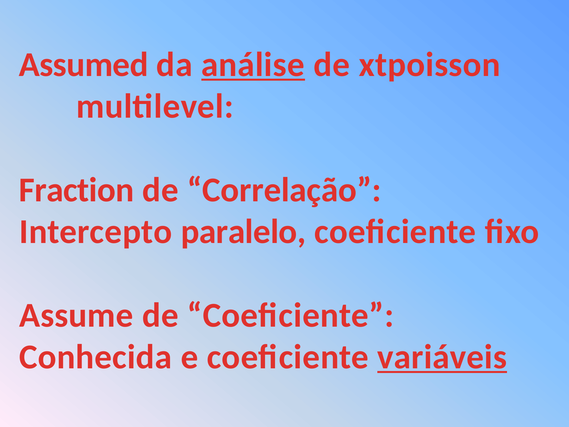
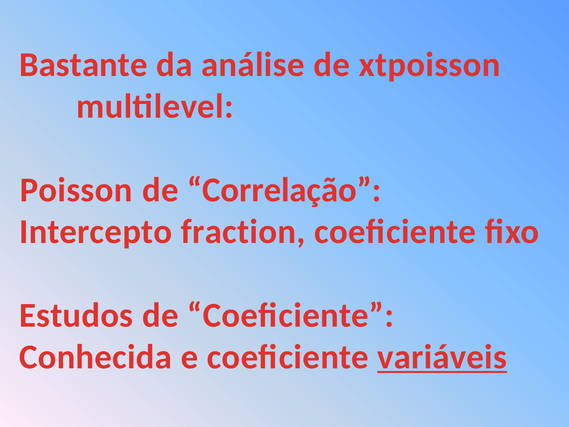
Assumed: Assumed -> Bastante (83, 65)
análise underline: present -> none (253, 65)
Fraction: Fraction -> Poisson (76, 190)
paralelo: paralelo -> fraction (243, 232)
Assume: Assume -> Estudos (76, 315)
